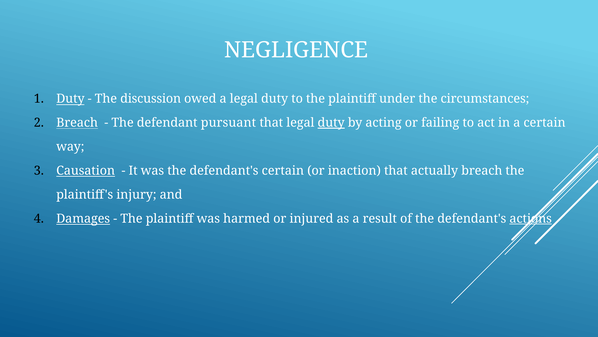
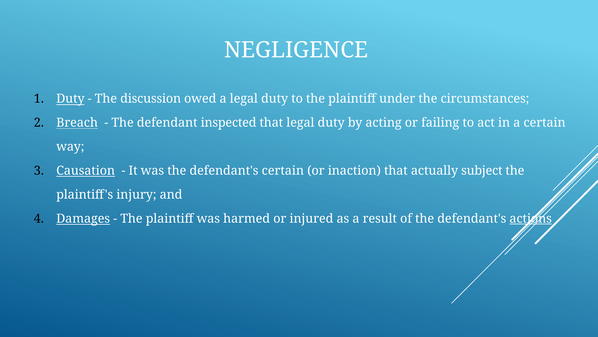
pursuant: pursuant -> inspected (229, 123)
duty underline: present -> none (331, 123)
actually breach: breach -> subject (482, 170)
